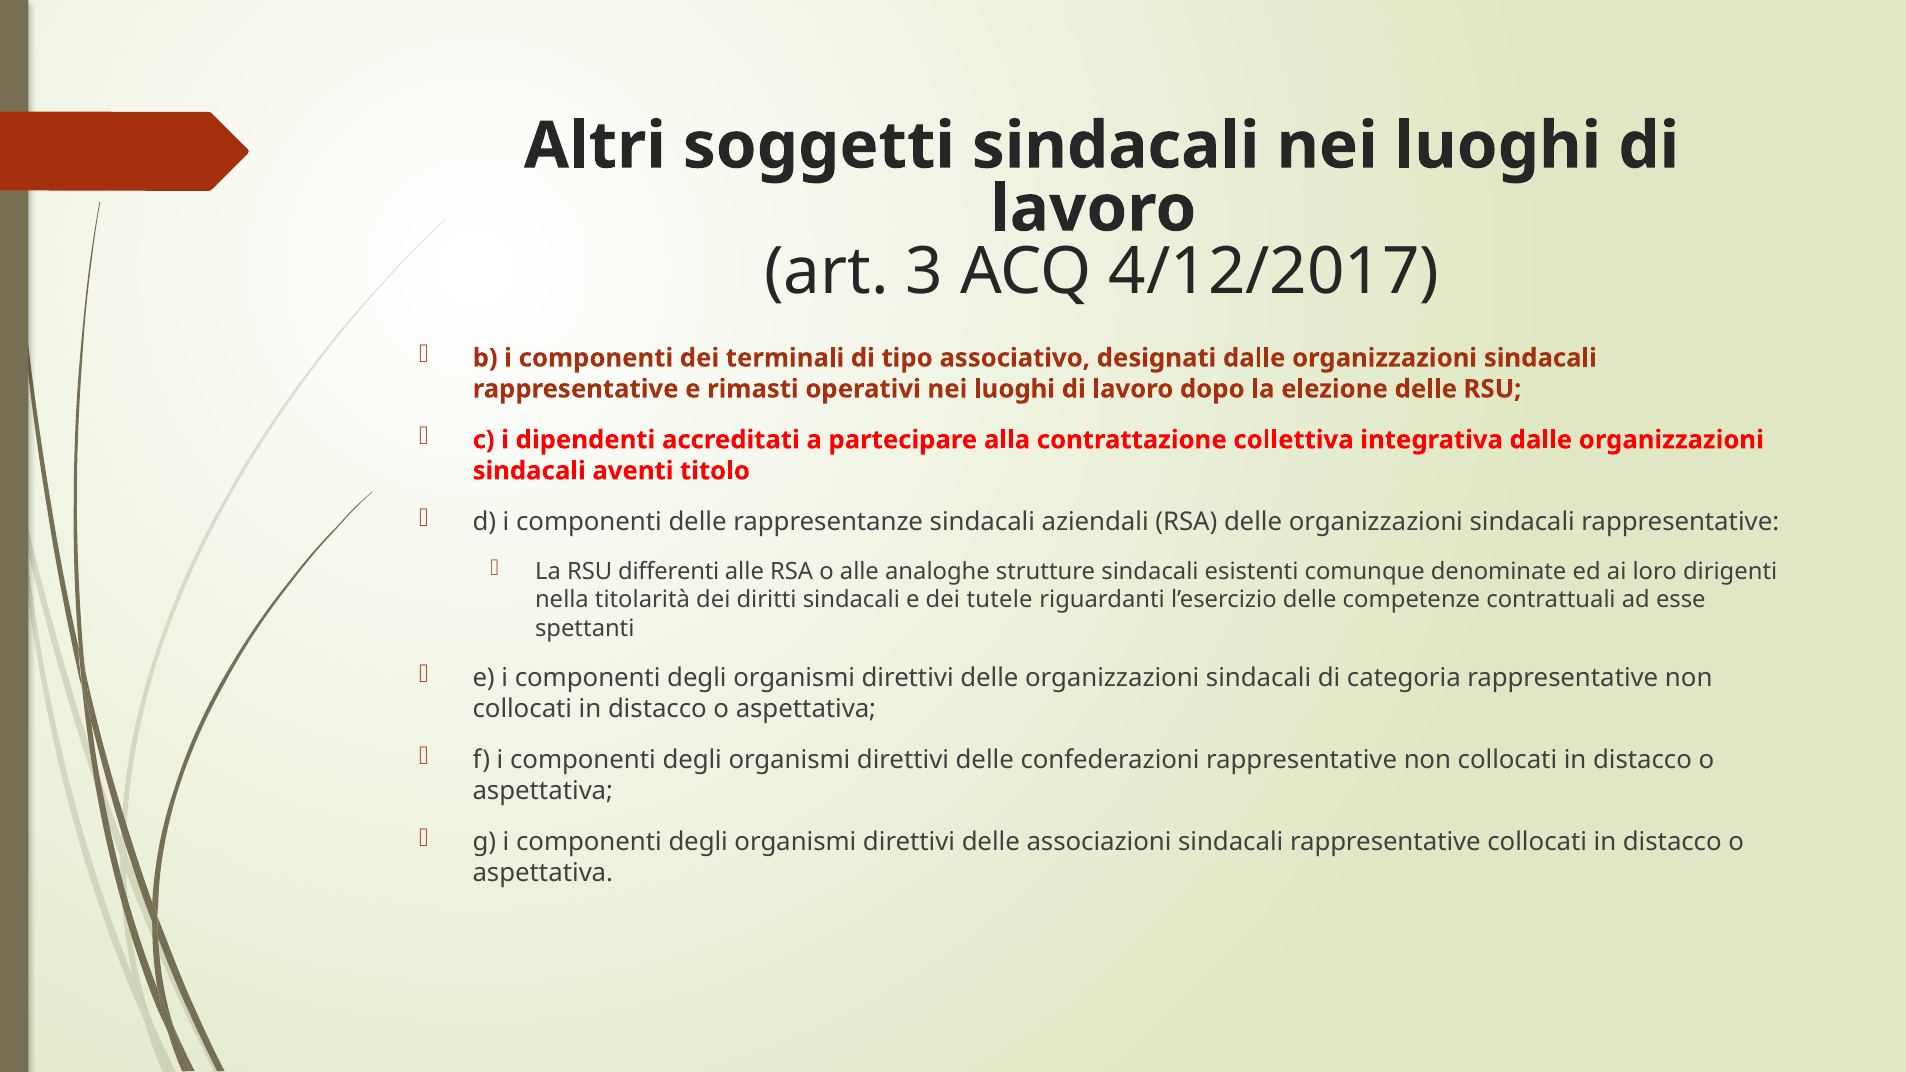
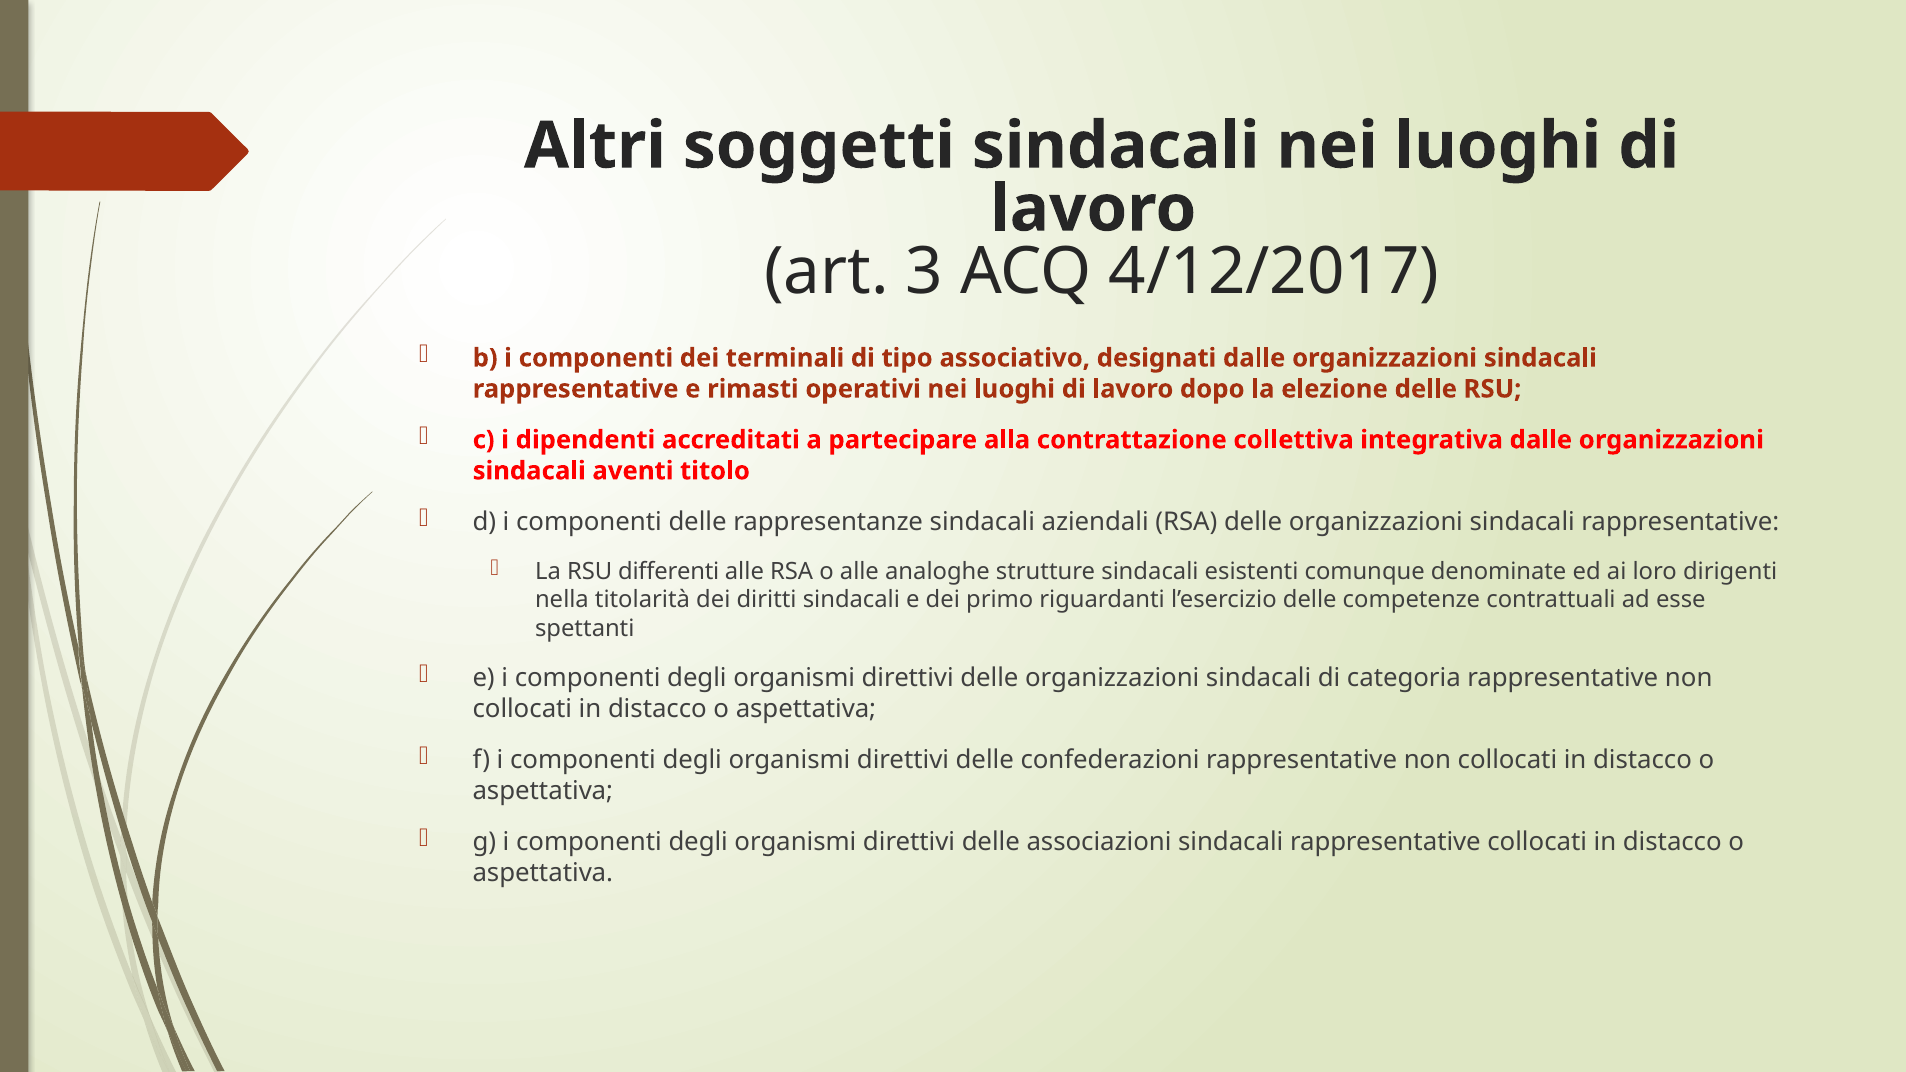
tutele: tutele -> primo (1000, 600)
